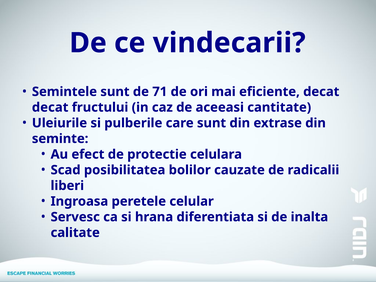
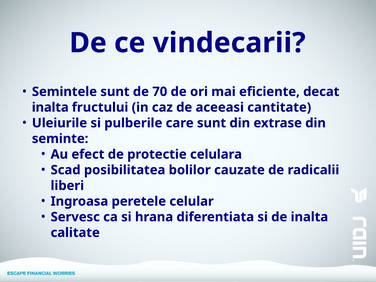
71: 71 -> 70 (160, 92)
decat: decat -> inalta (50, 107)
